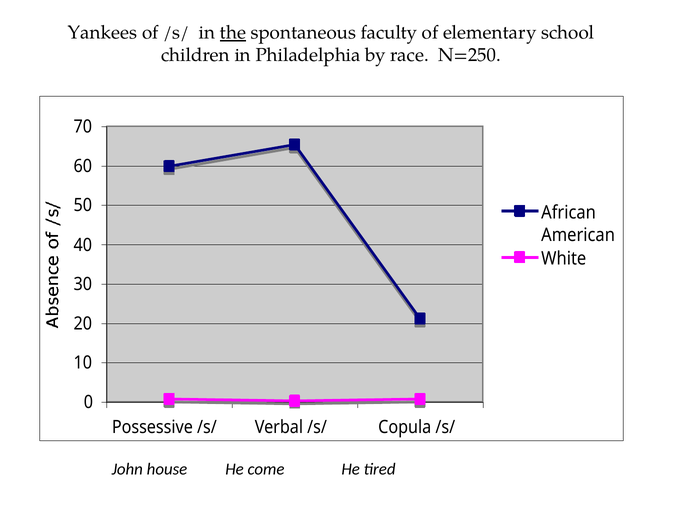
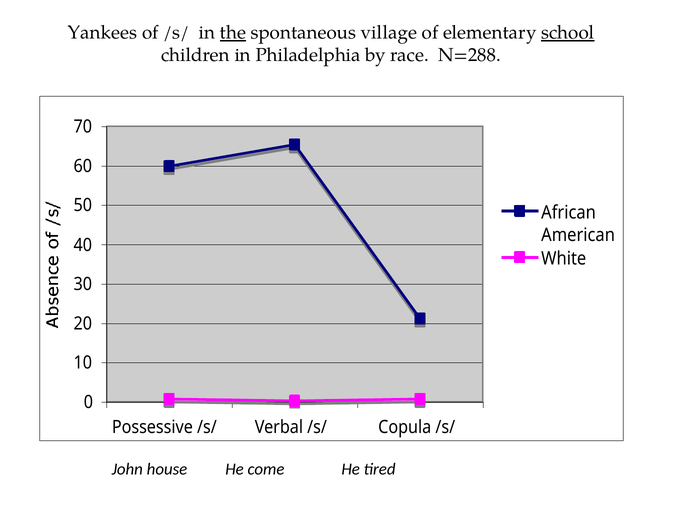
faculty: faculty -> village (389, 33)
school underline: none -> present (568, 33)
N=250: N=250 -> N=288 (470, 55)
